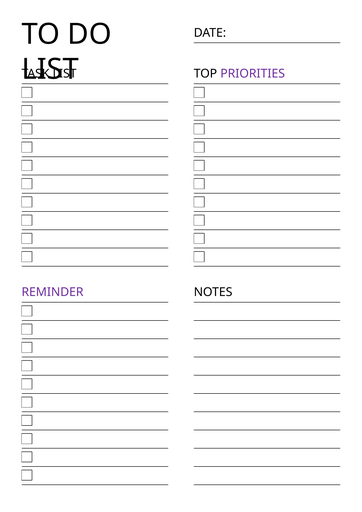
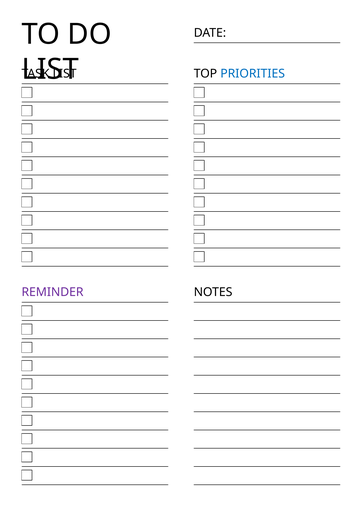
PRIORITIES colour: purple -> blue (253, 74)
